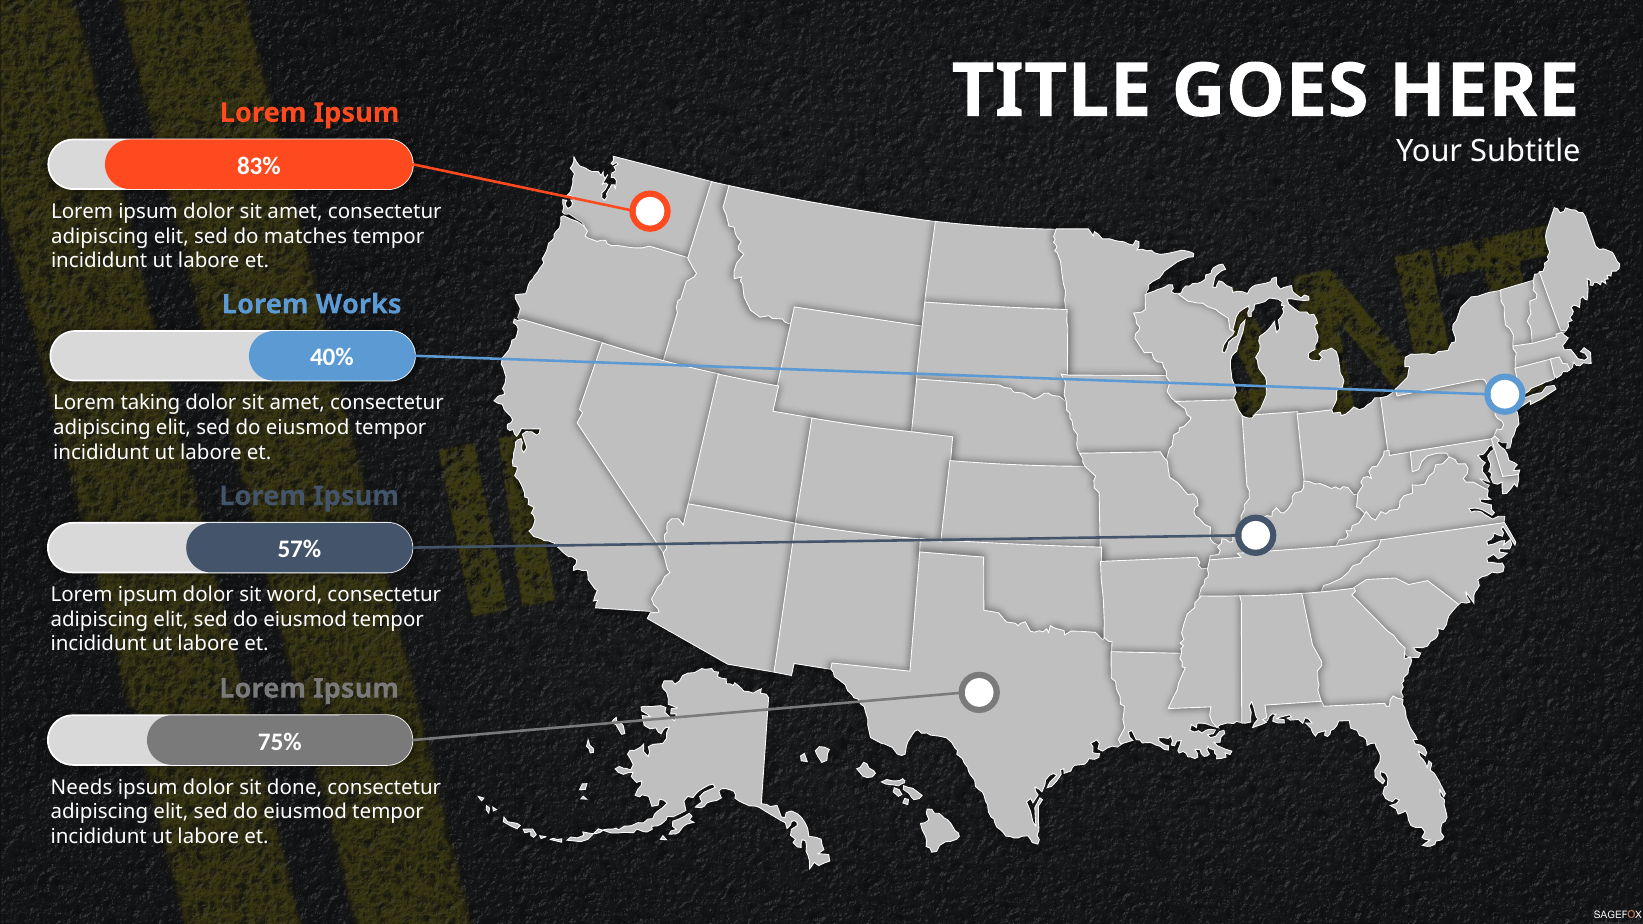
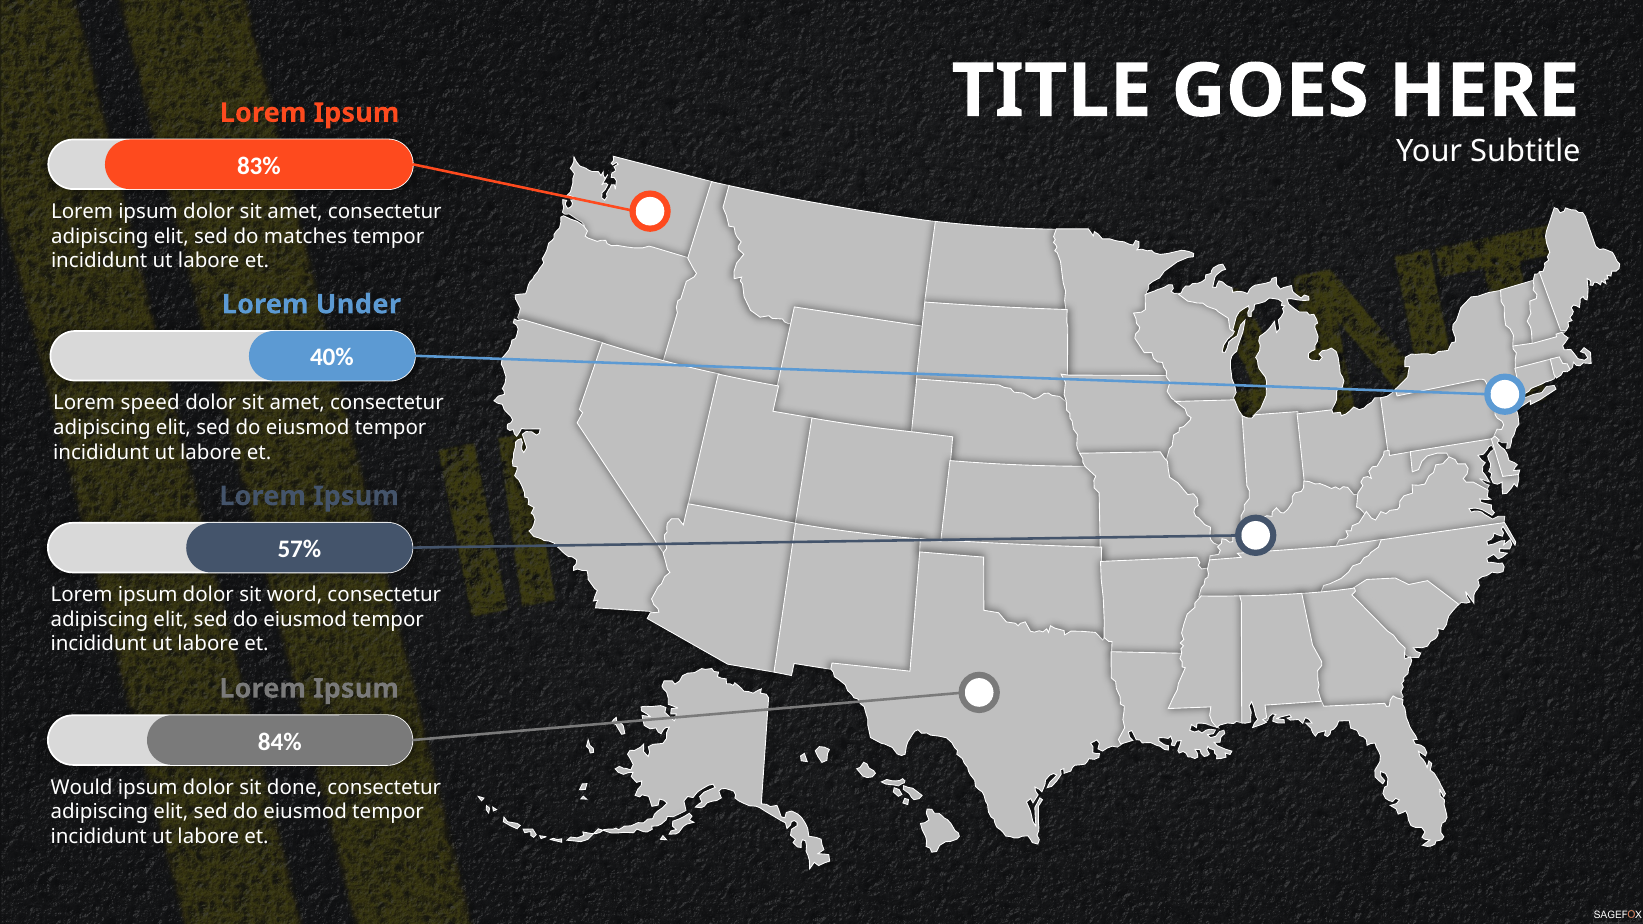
Works: Works -> Under (358, 304)
taking: taking -> speed (150, 403)
75%: 75% -> 84% (280, 742)
Needs: Needs -> Would (82, 788)
